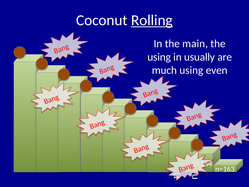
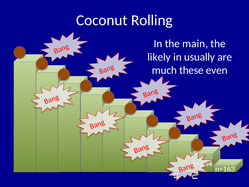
Rolling underline: present -> none (152, 20)
using: using -> likely (159, 57)
much using: using -> these (191, 70)
